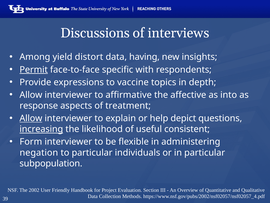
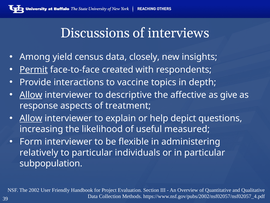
distort: distort -> census (89, 57)
having: having -> closely (144, 57)
specific: specific -> created (118, 69)
expressions: expressions -> interactions (79, 82)
Allow underline: none -> present (31, 95)
affirmative: affirmative -> descriptive (129, 95)
into: into -> give (229, 95)
increasing underline: present -> none (41, 129)
consistent: consistent -> measured (187, 129)
negation: negation -> relatively (39, 152)
